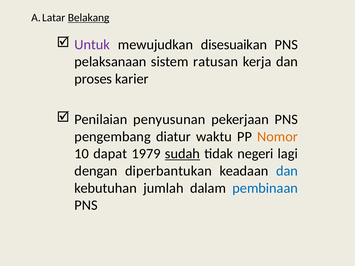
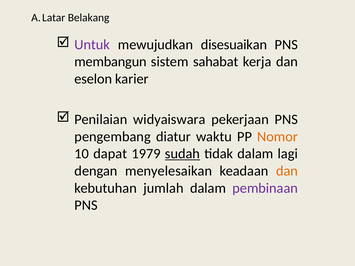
Belakang underline: present -> none (89, 18)
pelaksanaan: pelaksanaan -> membangun (110, 62)
ratusan: ratusan -> sahabat (216, 62)
proses: proses -> eselon (93, 79)
penyusunan: penyusunan -> widyaiswara (169, 120)
tidak negeri: negeri -> dalam (255, 154)
diperbantukan: diperbantukan -> menyelesaikan (169, 171)
dan colour: blue -> orange (287, 171)
pembinaan colour: blue -> purple (265, 188)
